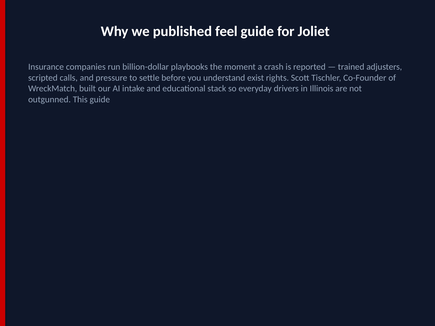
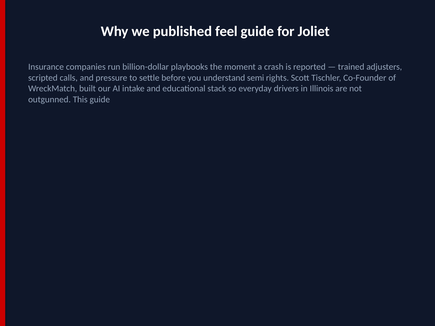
exist: exist -> semi (256, 78)
